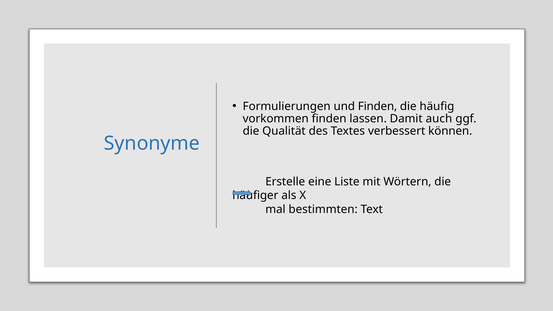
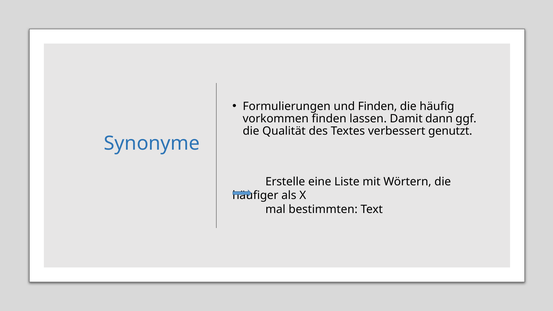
auch: auch -> dann (439, 119)
können: können -> genutzt (450, 131)
